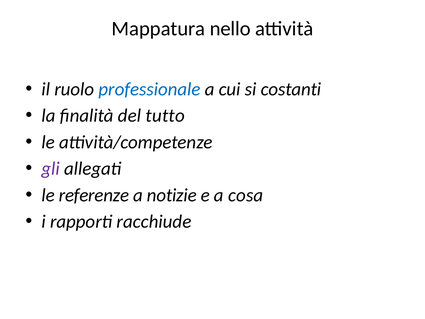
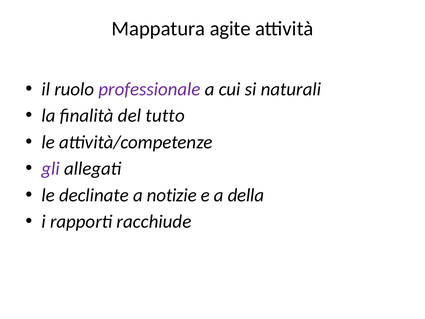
nello: nello -> agite (230, 29)
professionale colour: blue -> purple (149, 89)
costanti: costanti -> naturali (291, 89)
referenze: referenze -> declinate (94, 195)
cosa: cosa -> della (246, 195)
